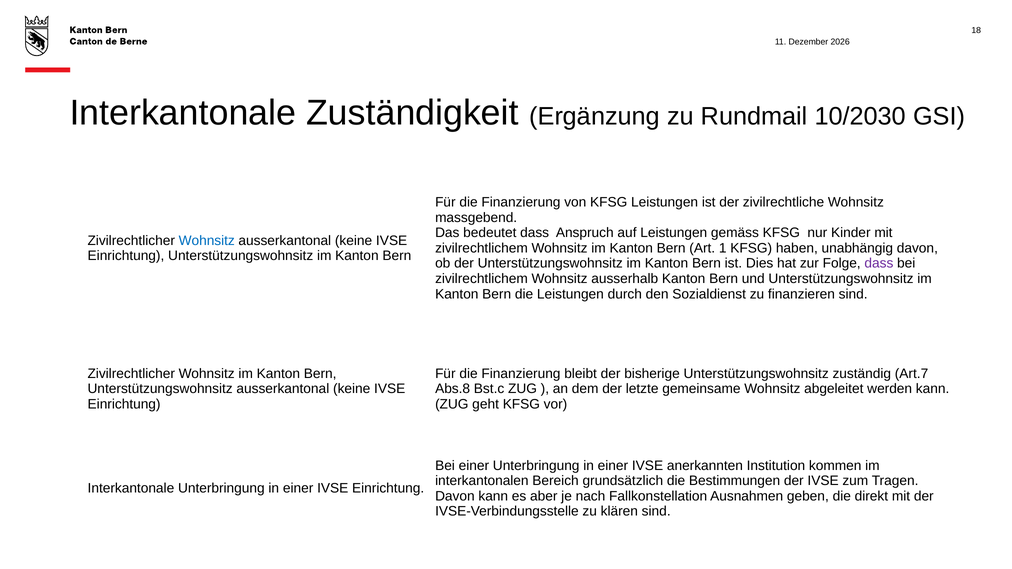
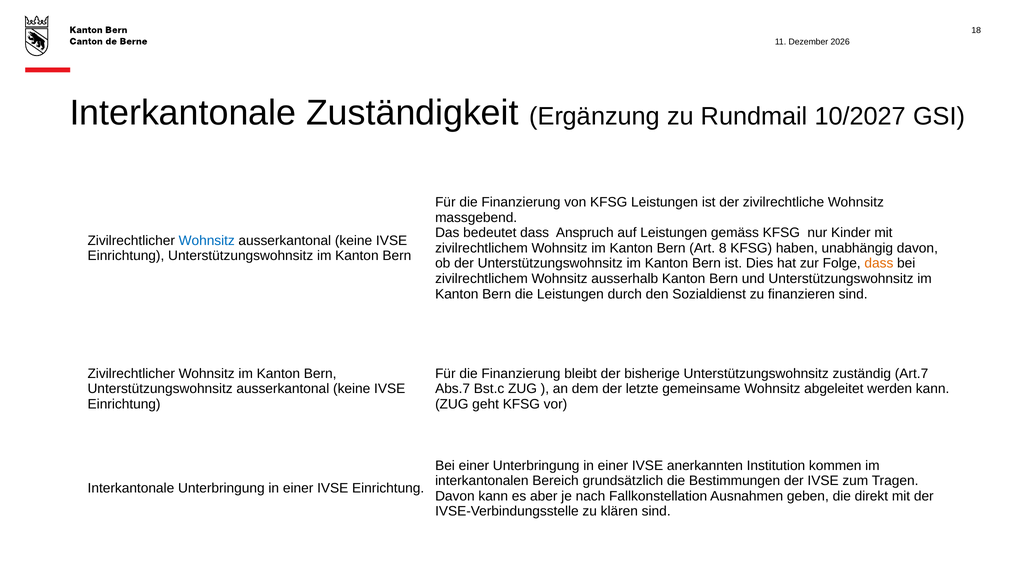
10/2030: 10/2030 -> 10/2027 (860, 116)
1: 1 -> 8 (723, 248)
dass colour: purple -> orange (879, 264)
Abs.8: Abs.8 -> Abs.7 (453, 389)
